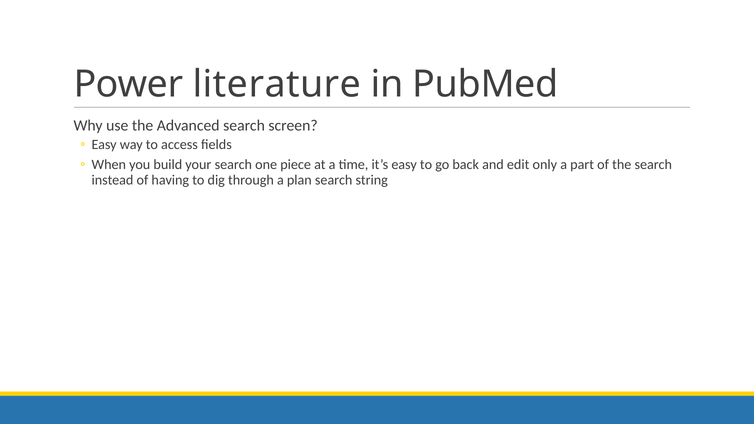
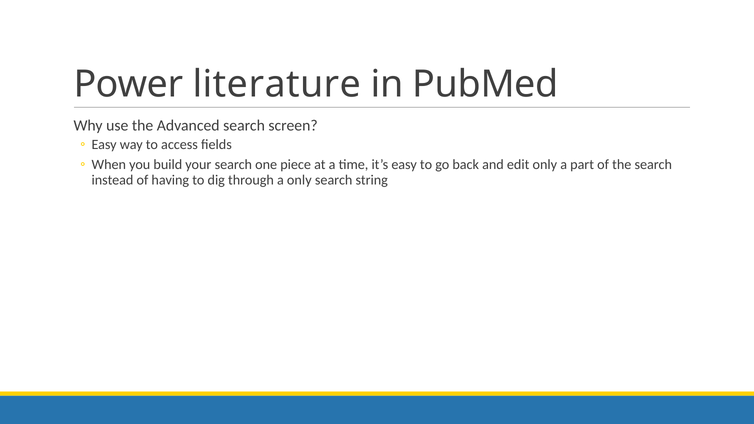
a plan: plan -> only (299, 180)
